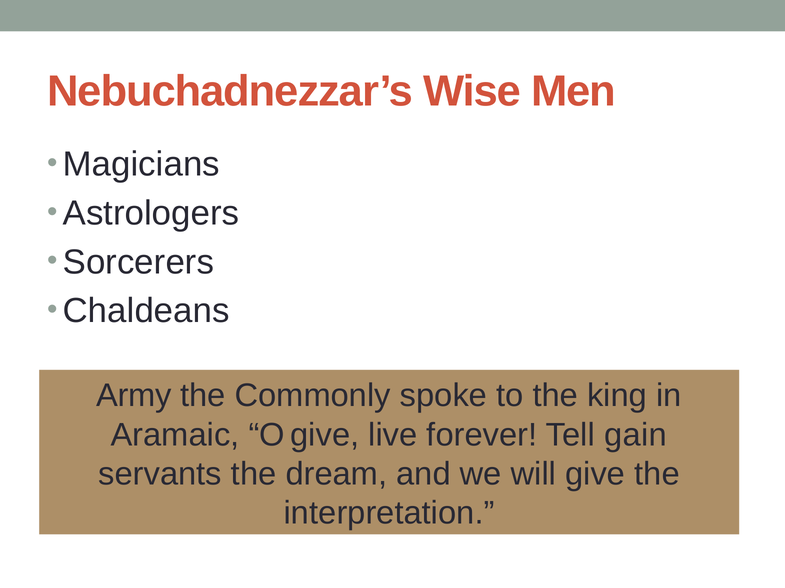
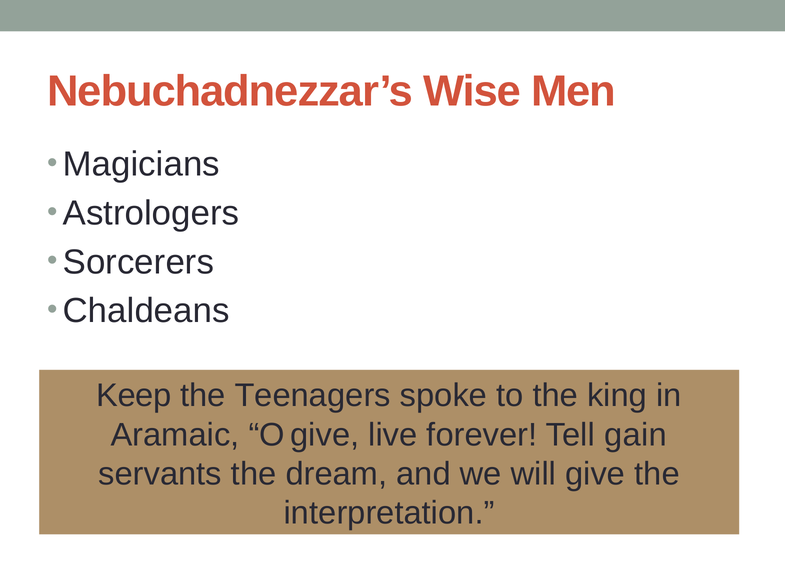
Army: Army -> Keep (134, 396)
Commonly: Commonly -> Teenagers (313, 396)
